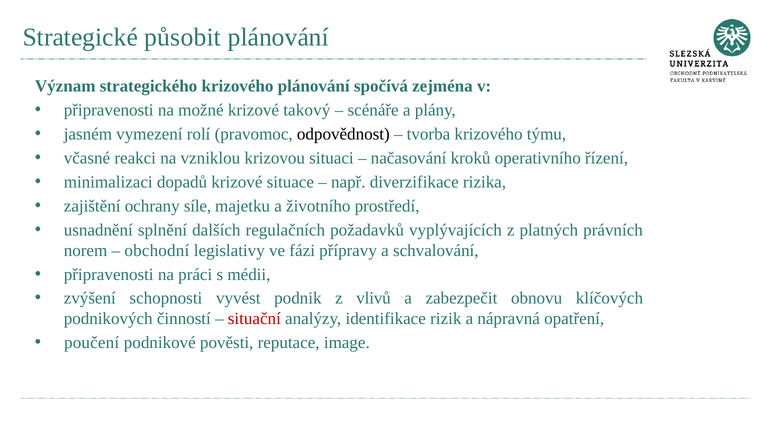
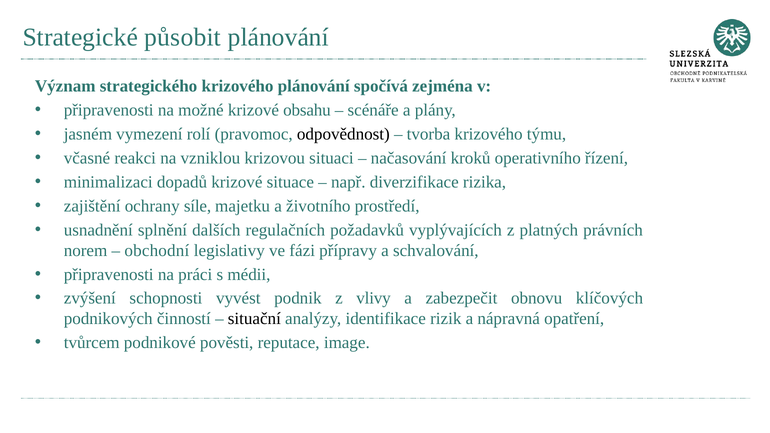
takový: takový -> obsahu (307, 110)
vlivů: vlivů -> vlivy (374, 298)
situační colour: red -> black (254, 319)
poučení: poučení -> tvůrcem (92, 343)
